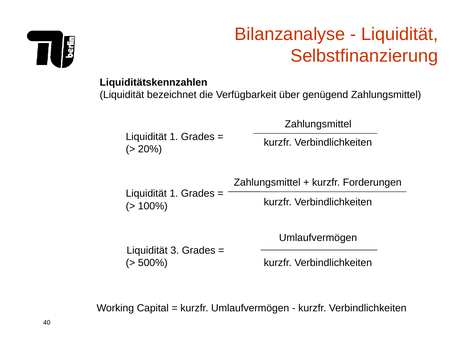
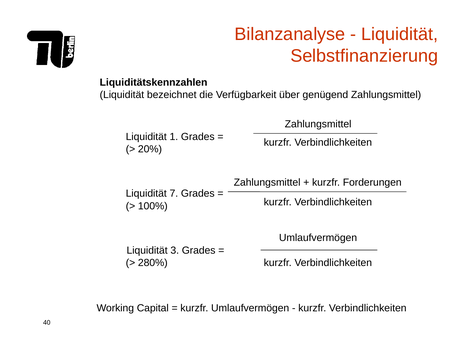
1: 1 -> 7 (174, 194)
500%: 500% -> 280% (153, 263)
